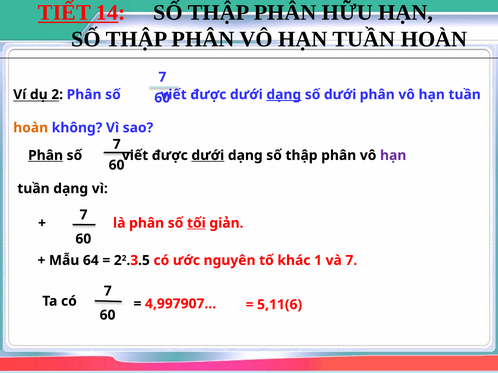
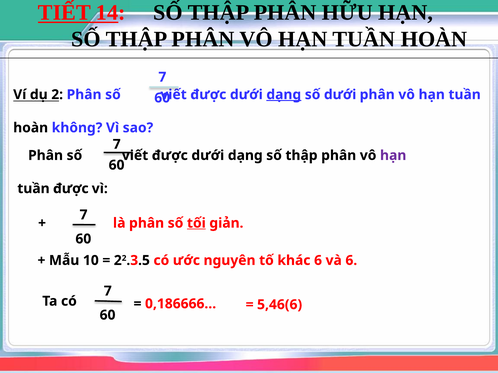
hoàn colour: orange -> black (31, 128)
Phân underline: present -> none (46, 156)
dưới underline: present -> none (208, 156)
dạng: dạng -> được (71, 189)
64: 64 -> 10 (91, 261)
khác 1: 1 -> 6 (318, 261)
và 7: 7 -> 6 (351, 261)
5,11(6: 5,11(6 -> 5,46(6 (280, 305)
4,997907…: 4,997907… -> 0,186666… (181, 304)
